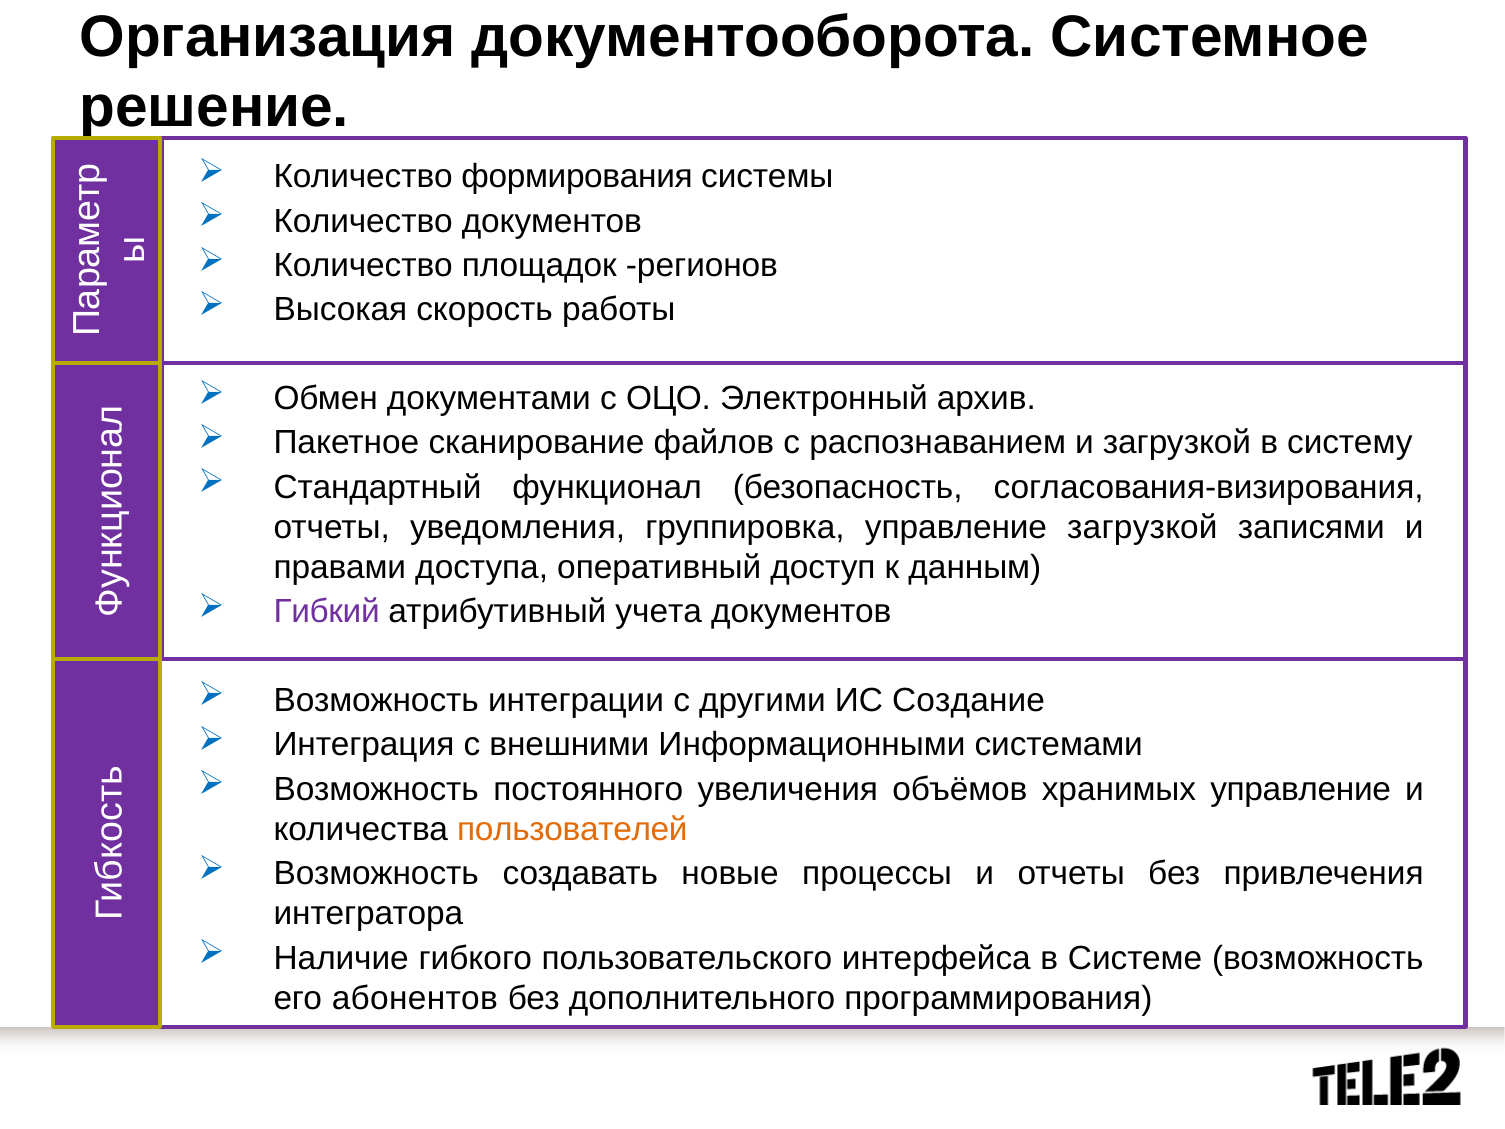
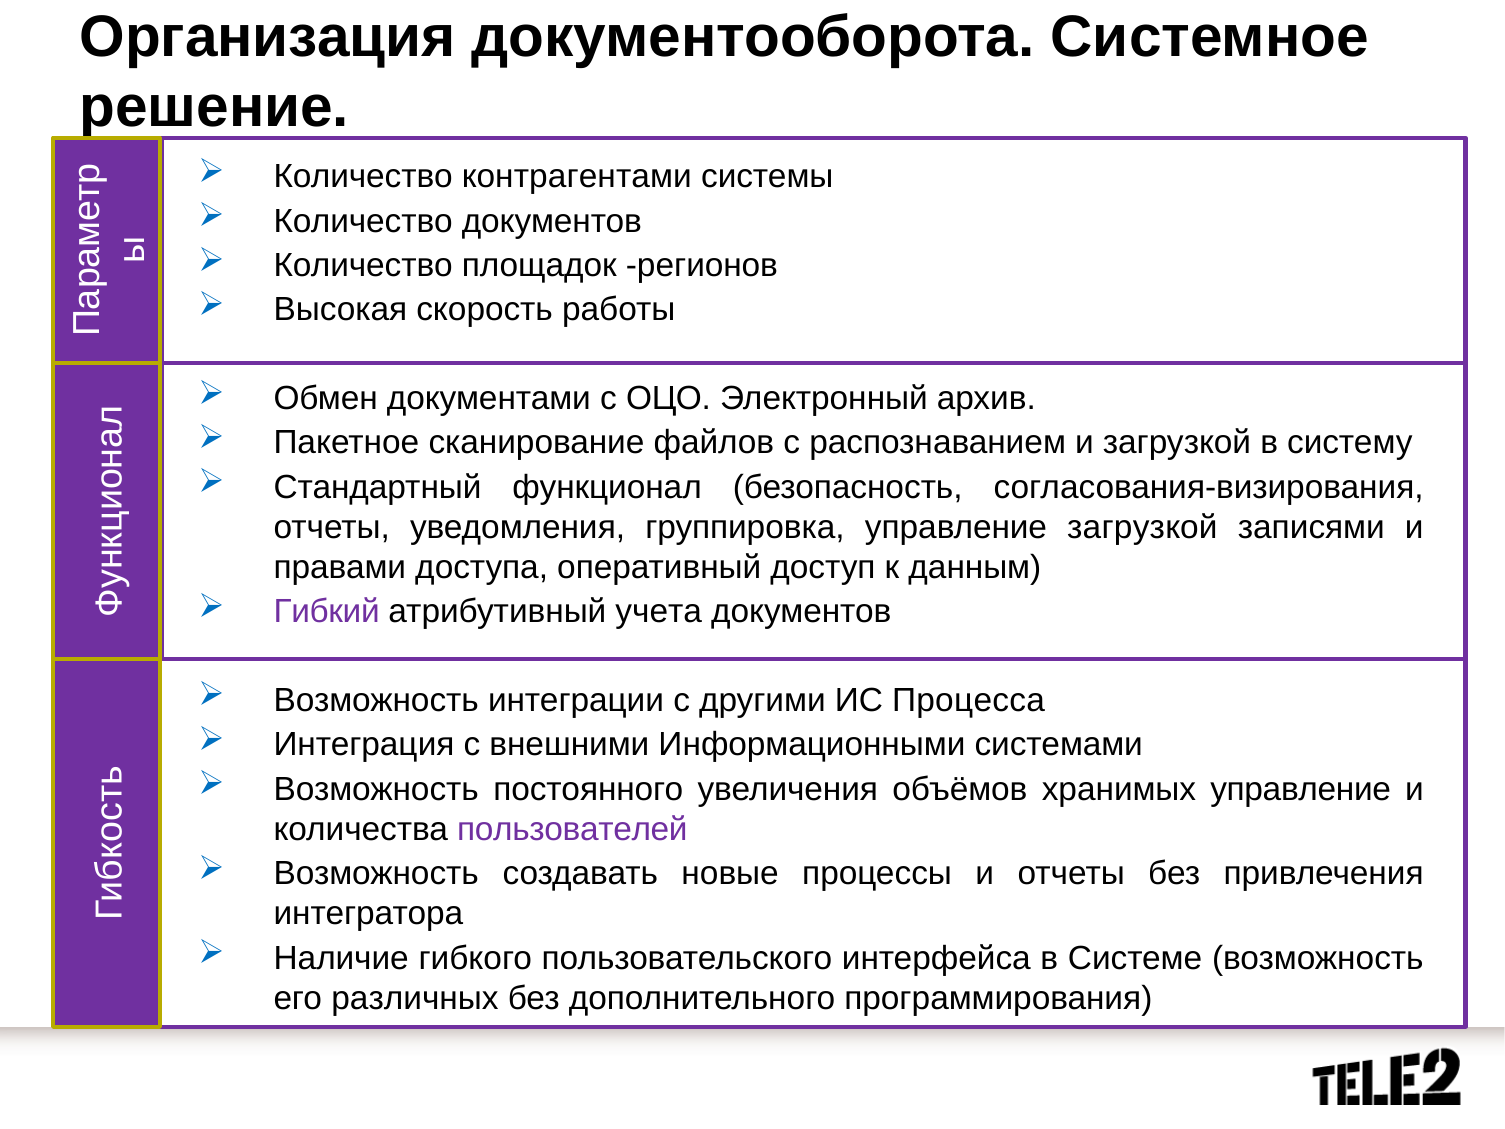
формирования: формирования -> контрагентами (577, 177)
Создание: Создание -> Процесса (969, 700)
пользователей colour: orange -> purple (572, 829)
абонентов: абонентов -> различных (415, 998)
